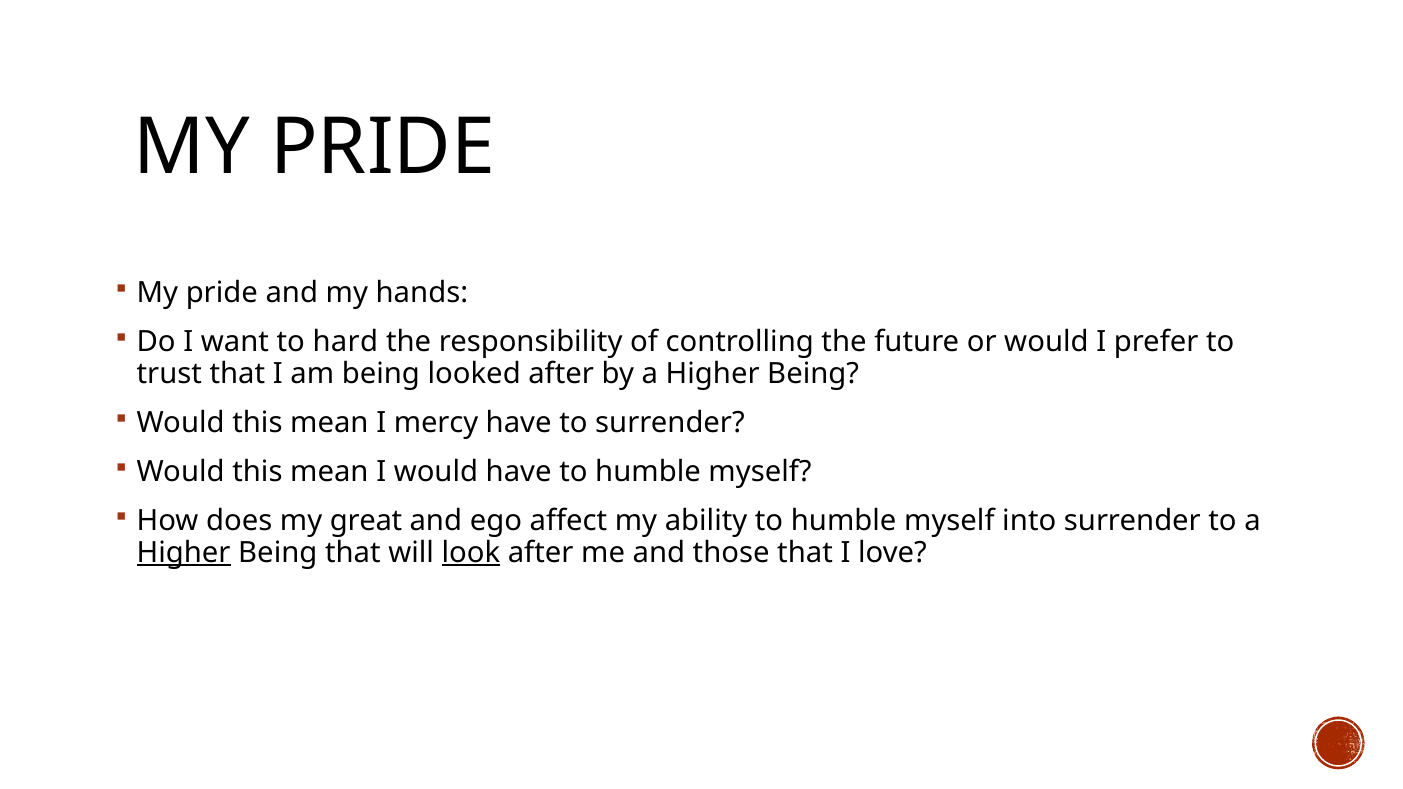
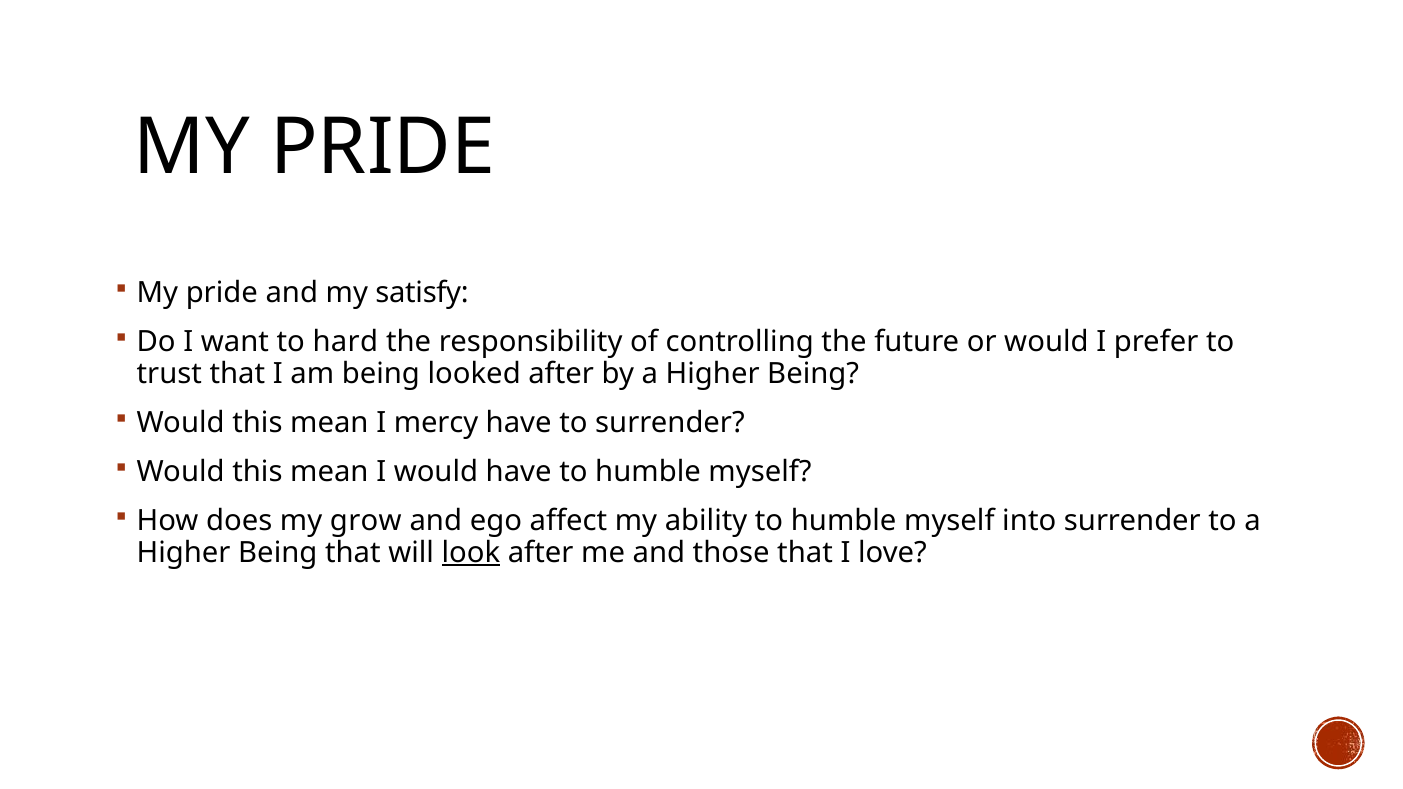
hands: hands -> satisfy (422, 293)
great: great -> grow (366, 521)
Higher underline: present -> none (184, 553)
